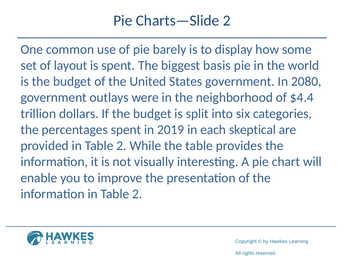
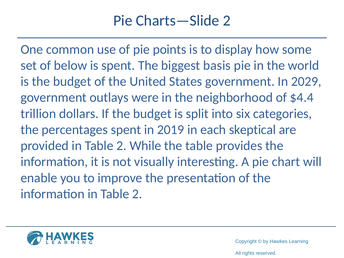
barely: barely -> points (170, 49)
layout: layout -> below (71, 65)
2080: 2080 -> 2029 (306, 82)
